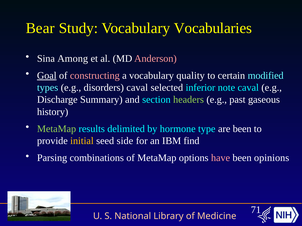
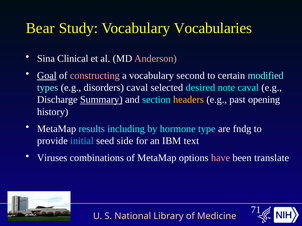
Among: Among -> Clinical (73, 59)
quality: quality -> second (191, 76)
inferior: inferior -> desired (200, 88)
Summary underline: none -> present (101, 100)
headers colour: light green -> yellow (189, 100)
gaseous: gaseous -> opening (264, 100)
MetaMap colour: light green -> white (57, 129)
delimited: delimited -> including (126, 129)
are been: been -> fndg (242, 129)
initial colour: yellow -> light blue (82, 141)
find: find -> text (191, 141)
Parsing: Parsing -> Viruses (52, 158)
opinions: opinions -> translate (272, 158)
